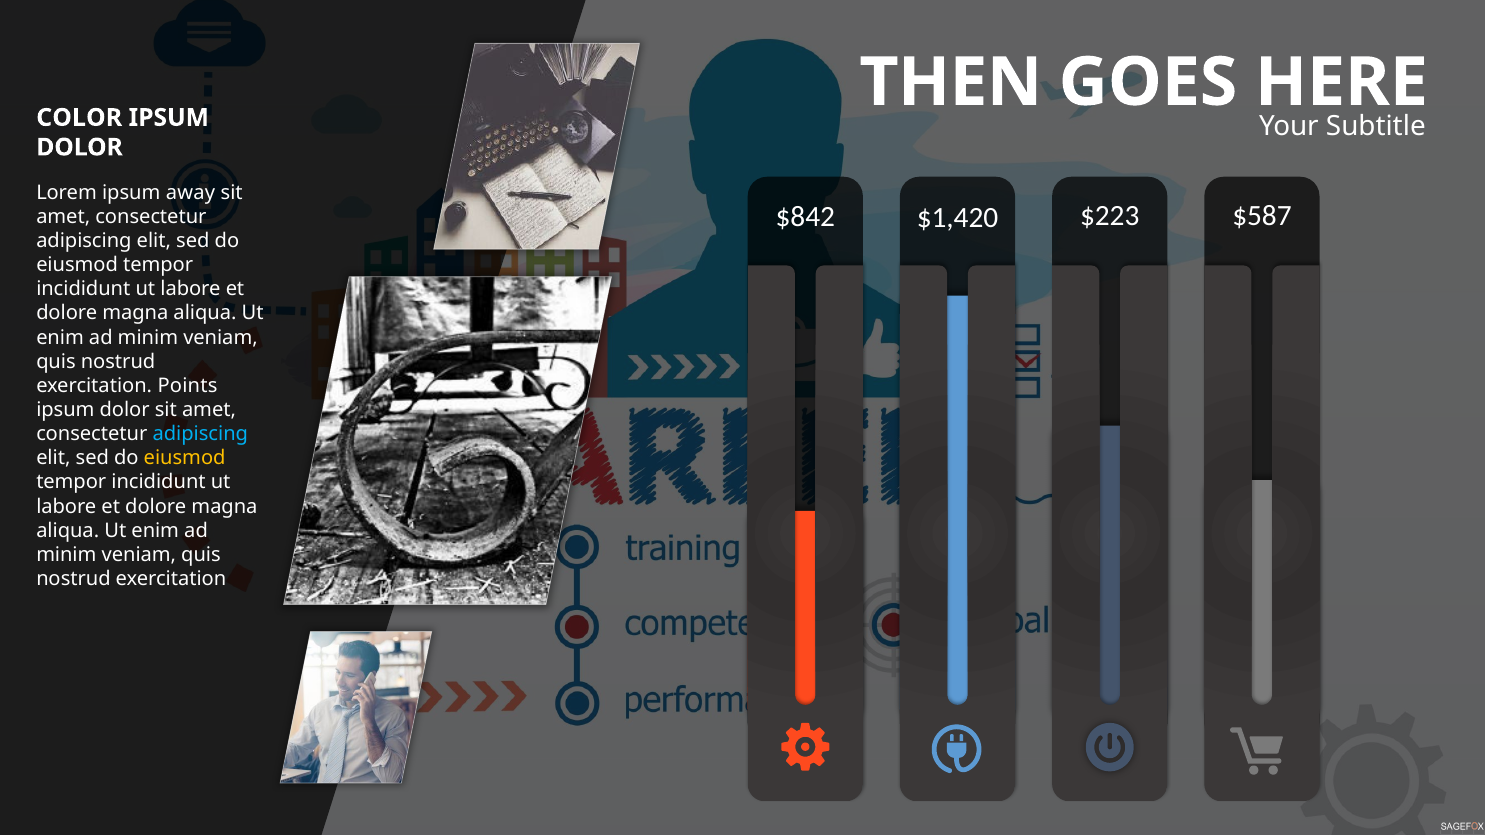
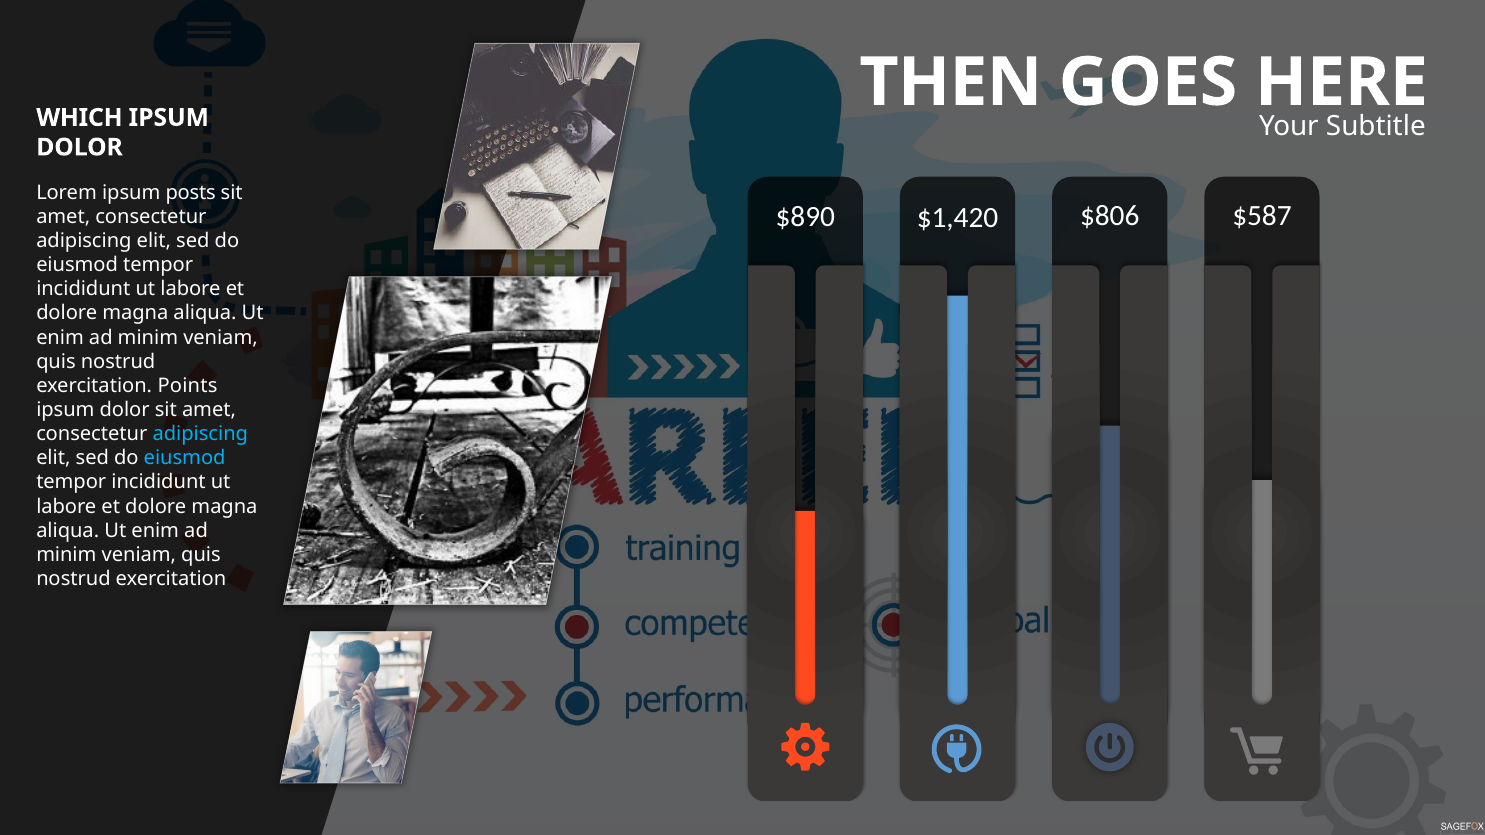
COLOR: COLOR -> WHICH (79, 118)
away: away -> posts (191, 193)
$842: $842 -> $890 (805, 217)
$223: $223 -> $806 (1110, 216)
eiusmod colour: yellow -> light blue (185, 458)
